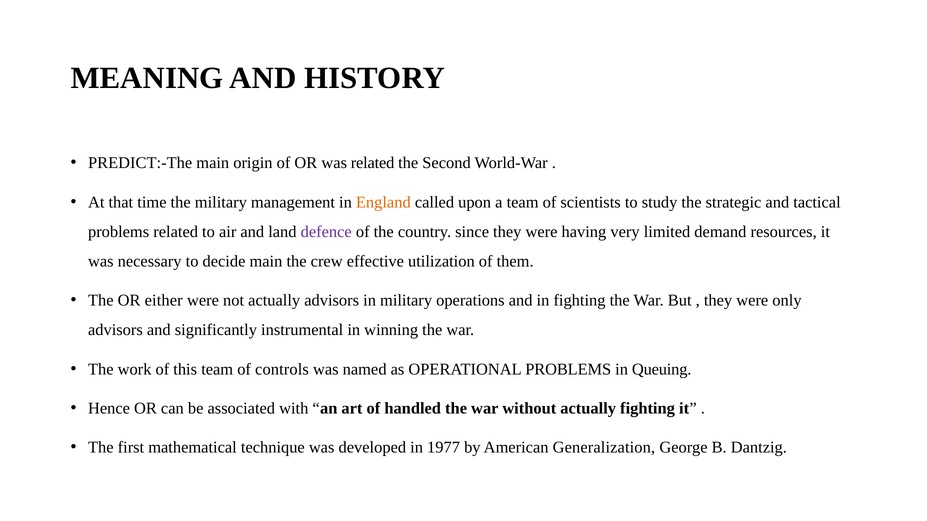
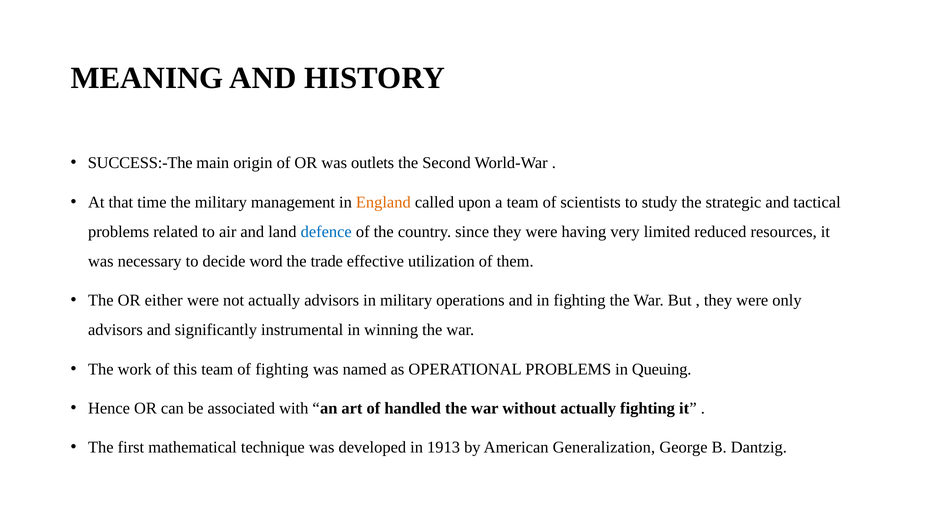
PREDICT:-The: PREDICT:-The -> SUCCESS:-The (140, 163)
was related: related -> outlets (373, 163)
defence colour: purple -> blue (326, 232)
demand: demand -> reduced (720, 232)
decide main: main -> word (266, 261)
crew: crew -> trade (327, 261)
of controls: controls -> fighting (282, 369)
1977: 1977 -> 1913 (444, 448)
